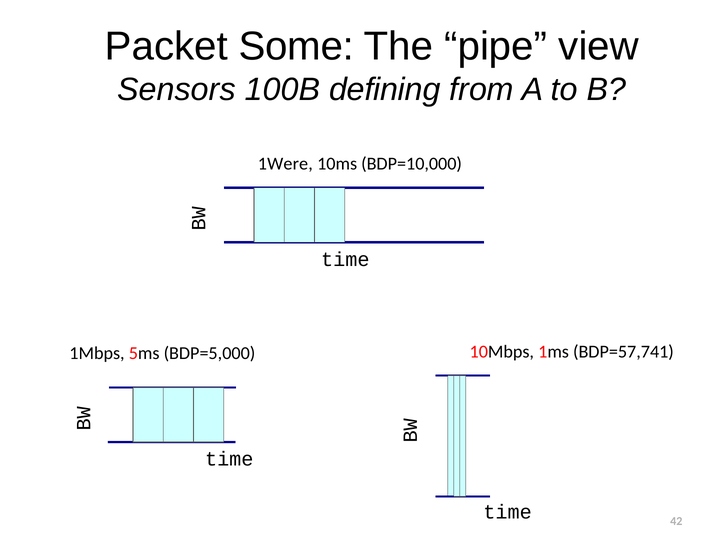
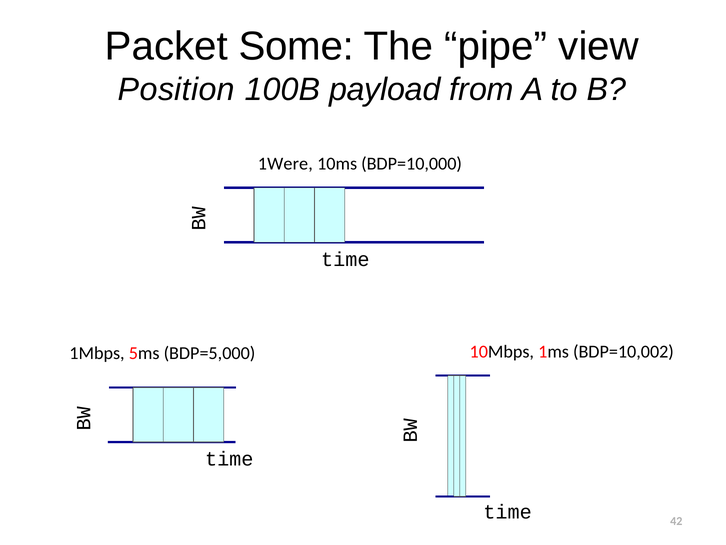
Sensors: Sensors -> Position (176, 89)
defining: defining -> payload (385, 89)
BDP=57,741: BDP=57,741 -> BDP=10,002 (623, 351)
